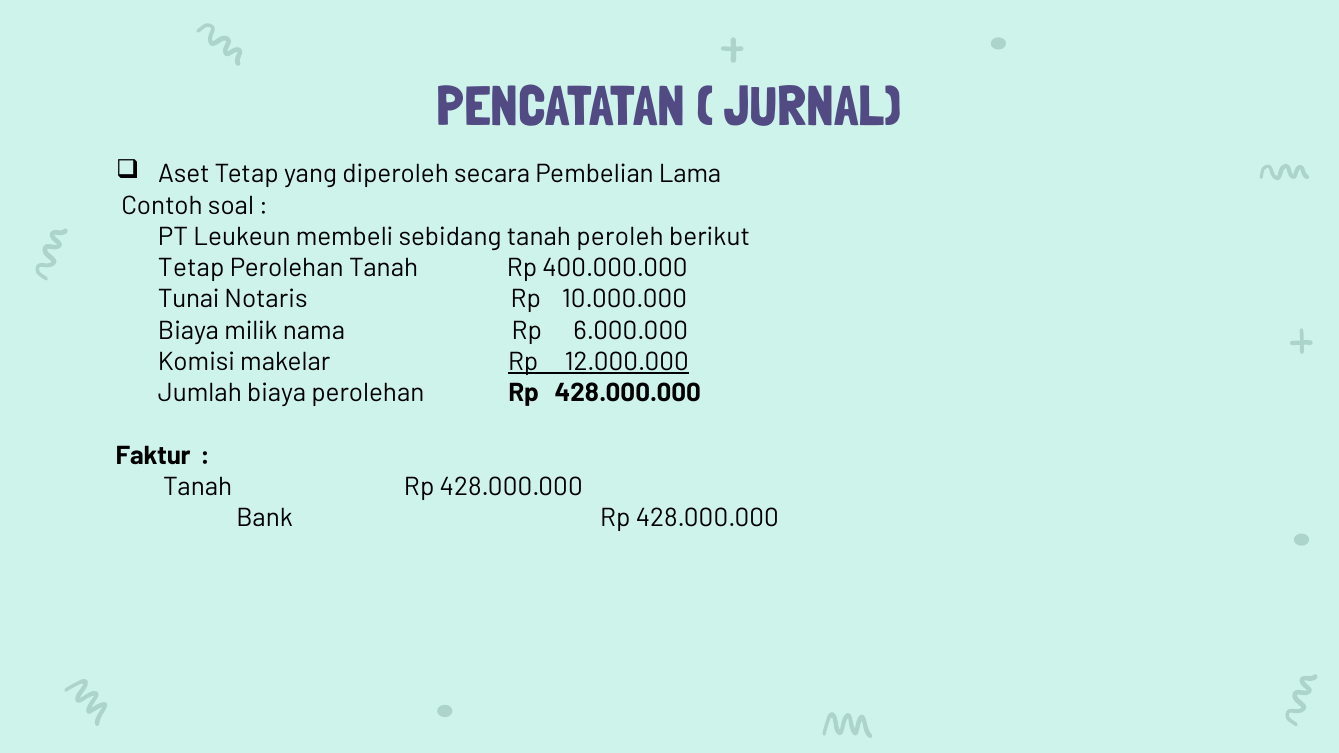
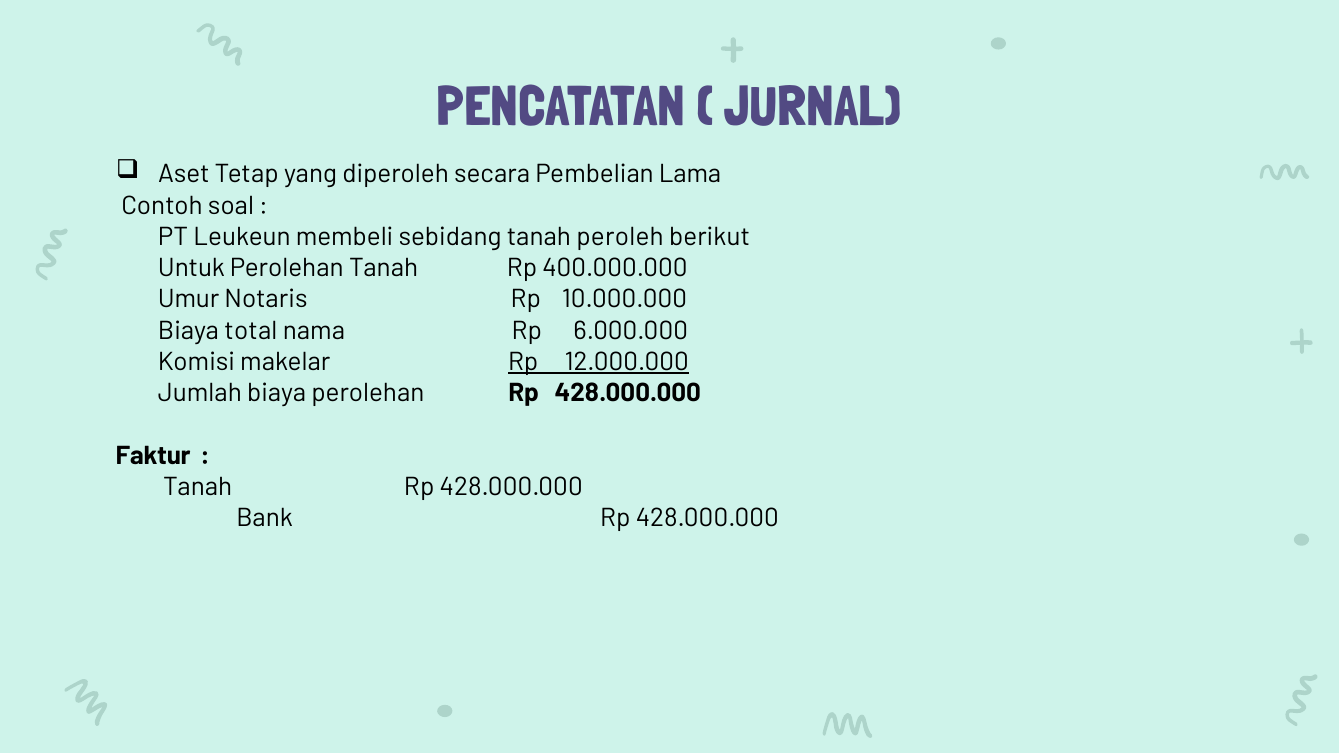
Tetap: Tetap -> Untuk (191, 268)
Tunai: Tunai -> Umur (189, 299)
milik: milik -> total (251, 331)
